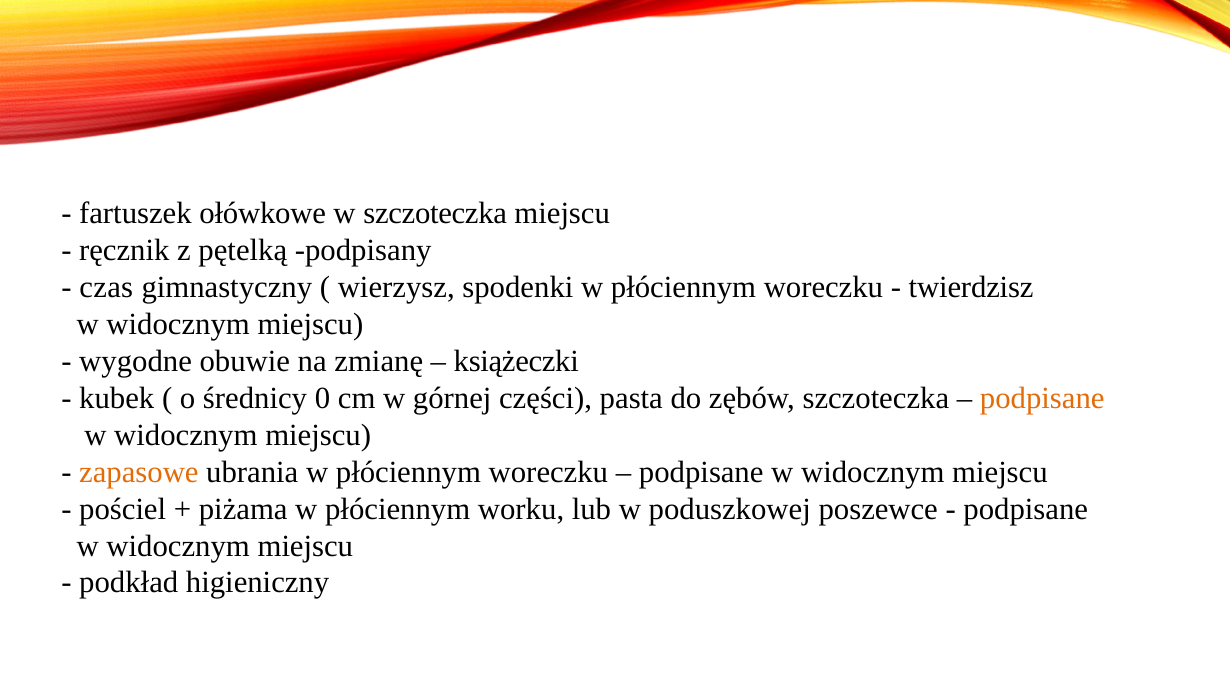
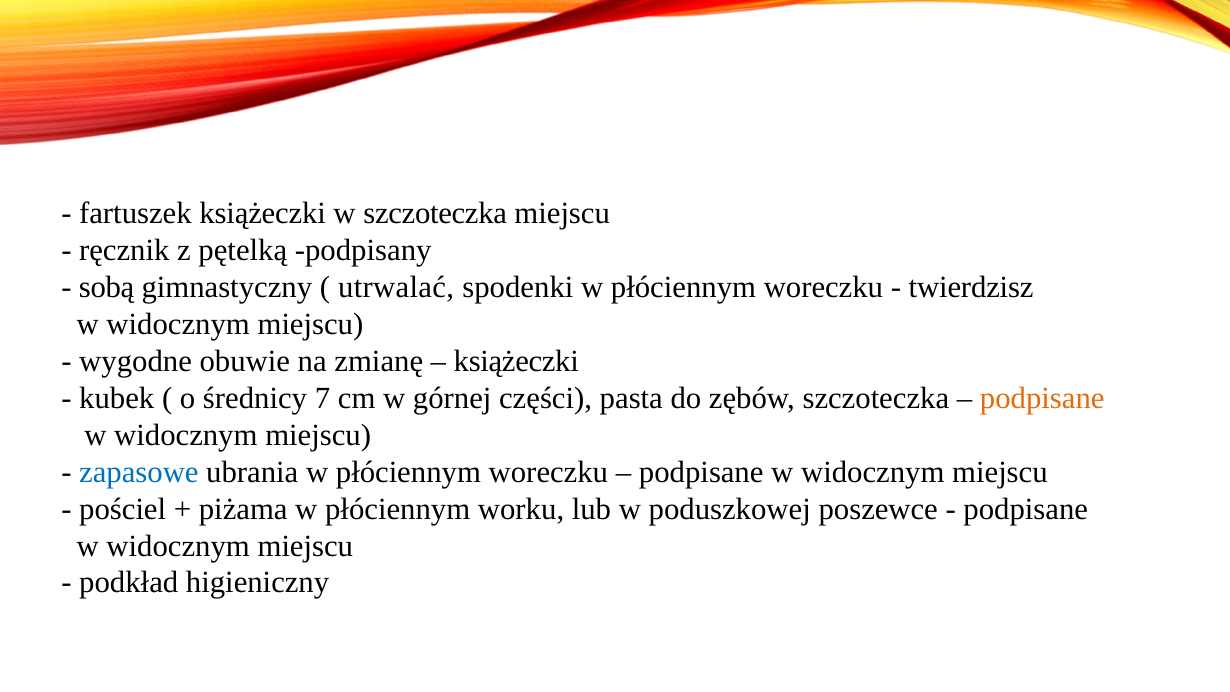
fartuszek ołówkowe: ołówkowe -> książeczki (263, 214)
czas: czas -> sobą (107, 288)
wierzysz: wierzysz -> utrwalać (396, 288)
0: 0 -> 7 (322, 398)
zapasowe colour: orange -> blue (139, 472)
